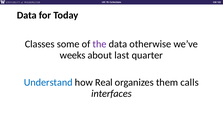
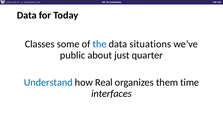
the colour: purple -> blue (100, 44)
otherwise: otherwise -> situations (150, 44)
weeks: weeks -> public (73, 55)
last: last -> just (122, 55)
calls: calls -> time (190, 83)
